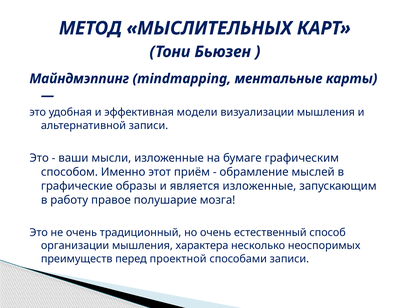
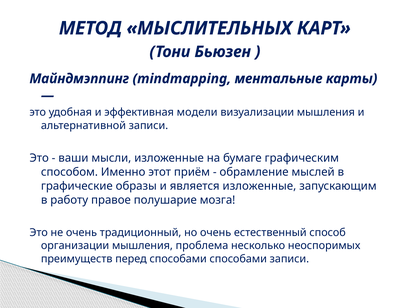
характера: характера -> проблема (202, 245)
перед проектной: проектной -> способами (178, 259)
